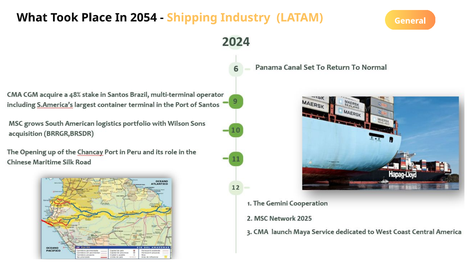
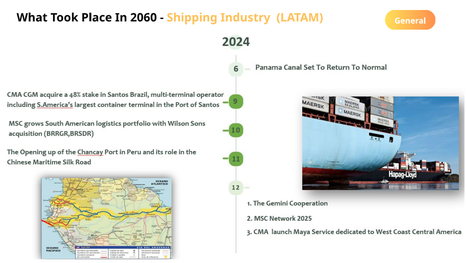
2054: 2054 -> 2060 (144, 18)
